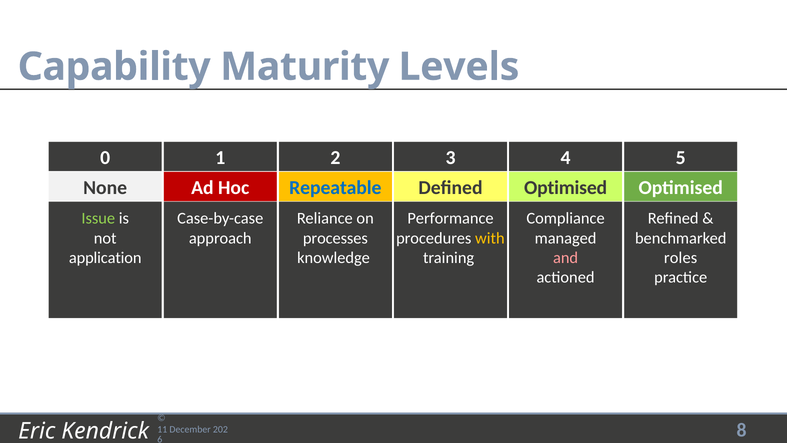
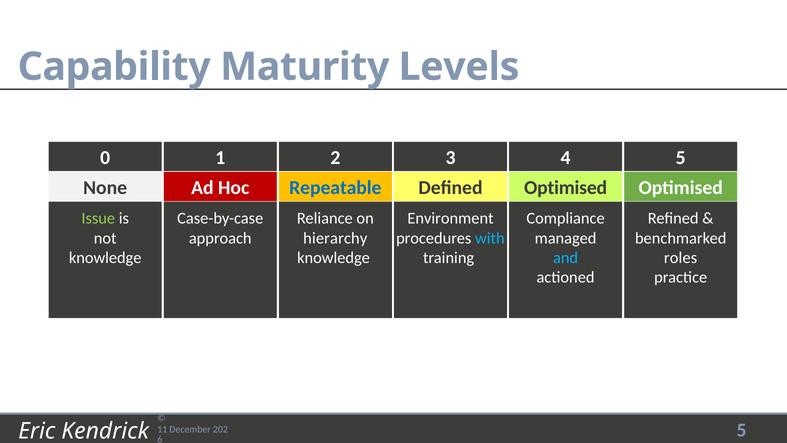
Performance: Performance -> Environment (451, 218)
processes: processes -> hierarchy (335, 238)
with colour: yellow -> light blue (490, 238)
application: application -> knowledge (105, 258)
and colour: pink -> light blue (566, 258)
8: 8 -> 5 (742, 430)
